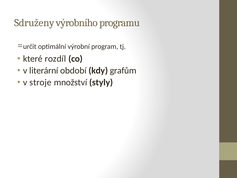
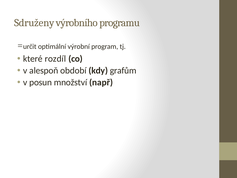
literární: literární -> alespoň (44, 71)
stroje: stroje -> posun (41, 82)
styly: styly -> např (101, 82)
